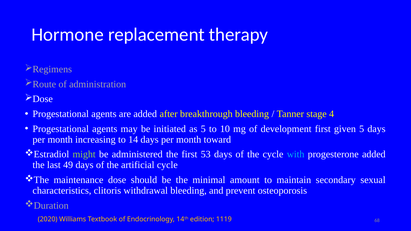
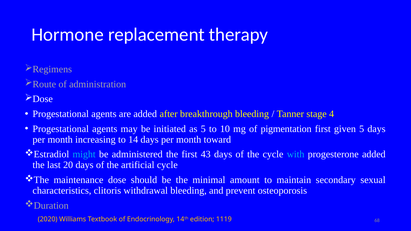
development: development -> pigmentation (286, 129)
might colour: light green -> light blue (84, 155)
53: 53 -> 43 (206, 155)
49: 49 -> 20 (68, 165)
